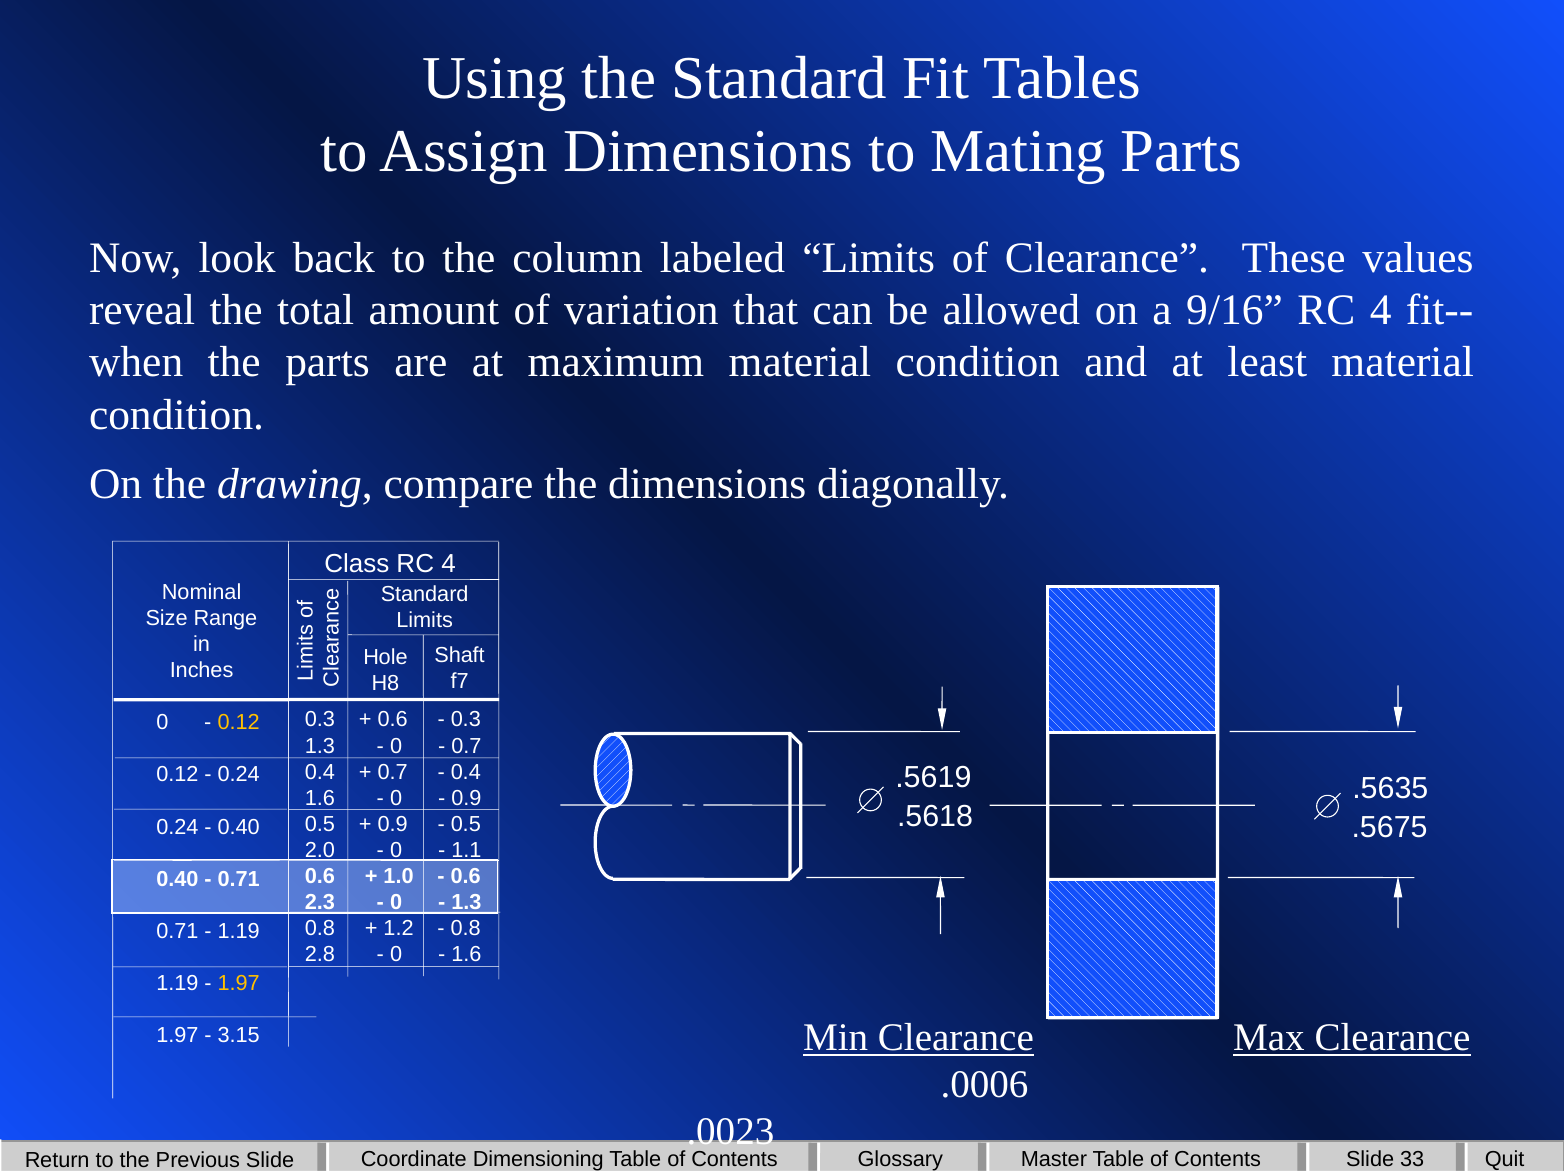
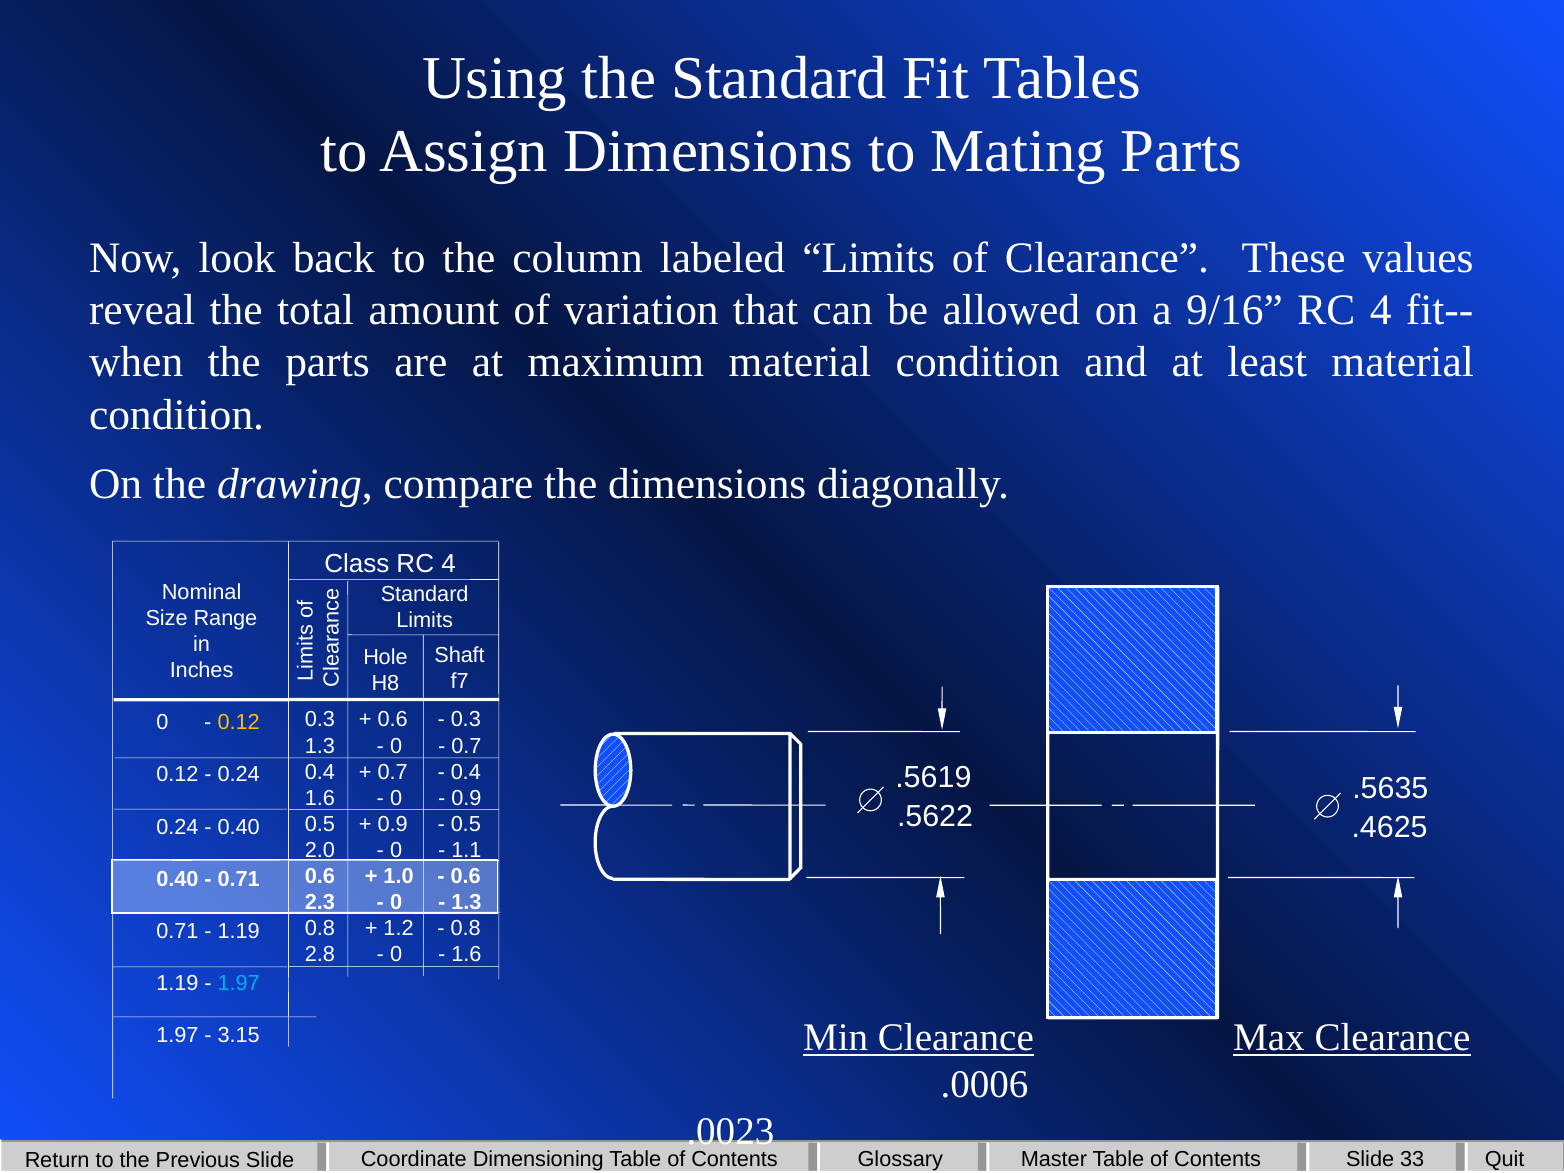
.5618: .5618 -> .5622 (935, 816)
.5675: .5675 -> .4625 (1390, 828)
1.97 colour: yellow -> light blue (239, 984)
